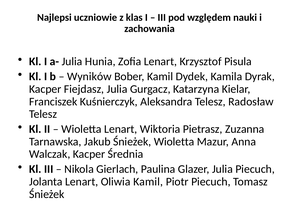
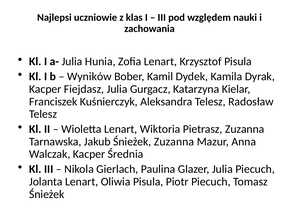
Śnieżek Wioletta: Wioletta -> Zuzanna (174, 142)
Oliwia Kamil: Kamil -> Pisula (148, 182)
